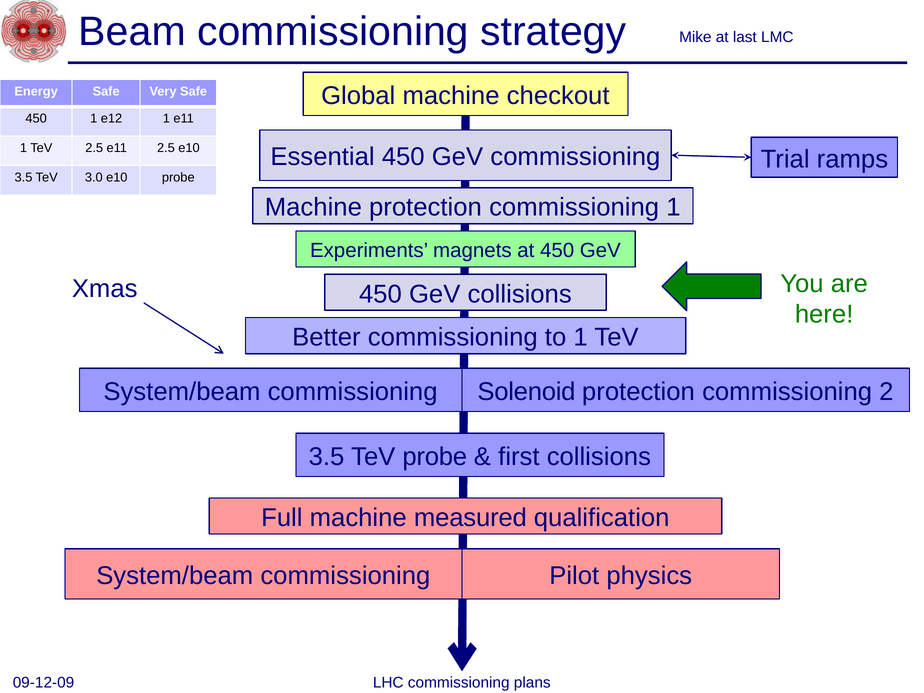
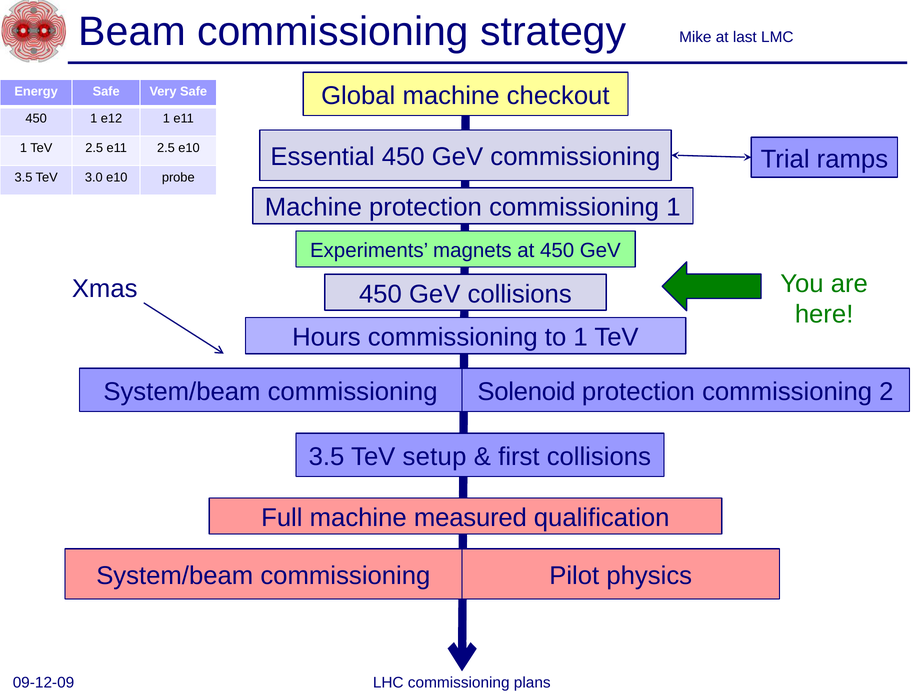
Better: Better -> Hours (326, 337)
TeV probe: probe -> setup (434, 457)
